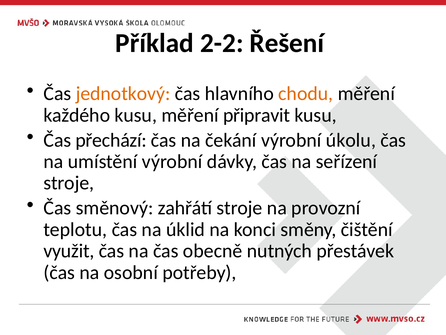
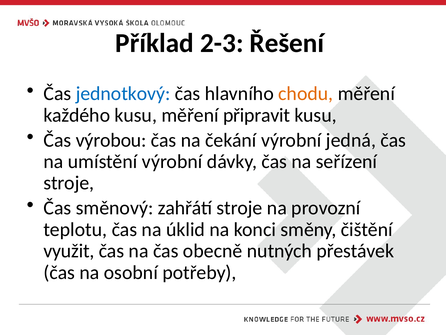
2-2: 2-2 -> 2-3 (222, 43)
jednotkový colour: orange -> blue (123, 94)
přechází: přechází -> výrobou (111, 140)
úkolu: úkolu -> jedná (351, 140)
